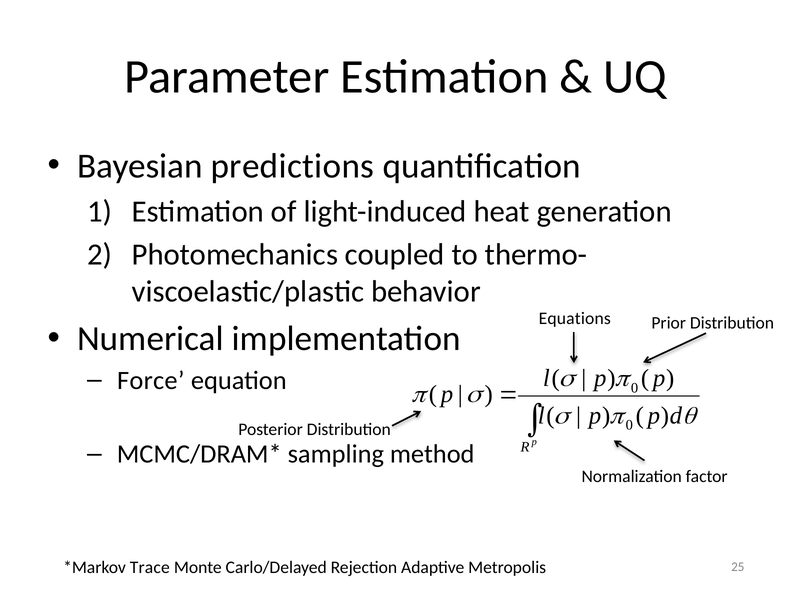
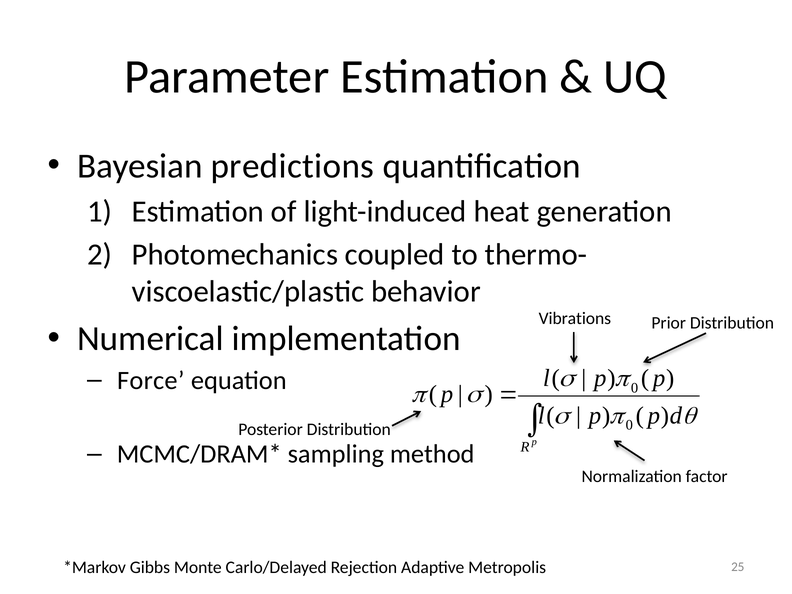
Equations: Equations -> Vibrations (575, 319)
Trace: Trace -> Gibbs (150, 568)
